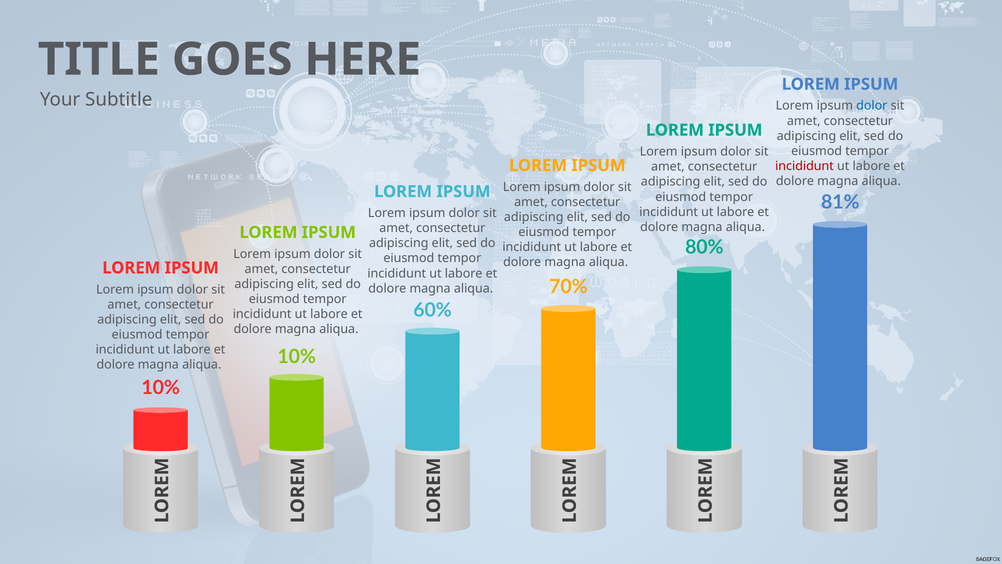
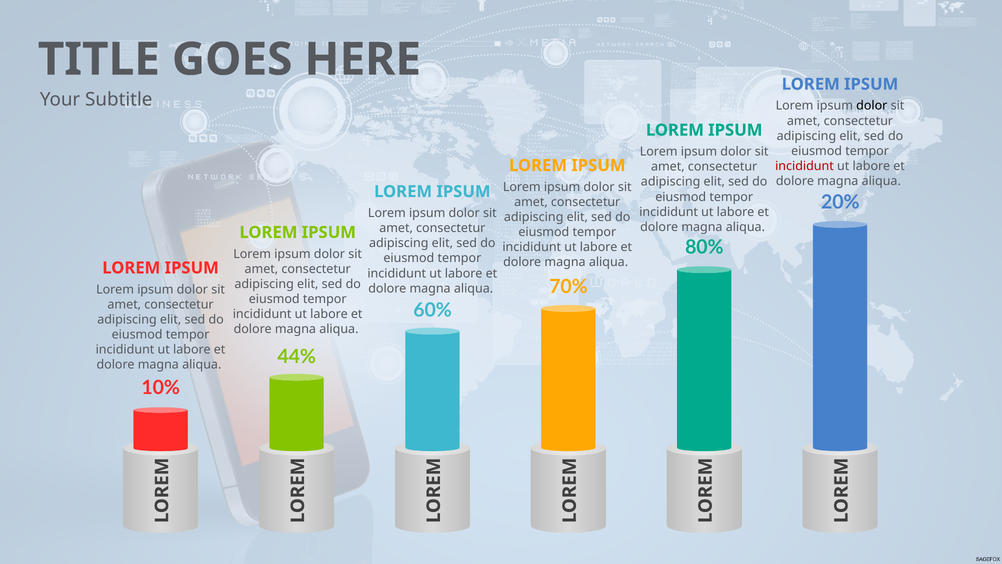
dolor colour: blue -> black (872, 106)
81%: 81% -> 20% (840, 202)
10%: 10% -> 44% (297, 357)
